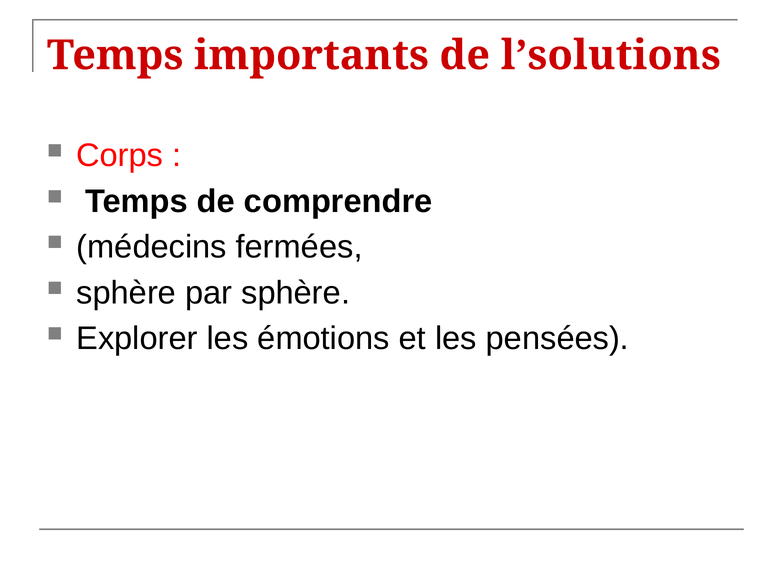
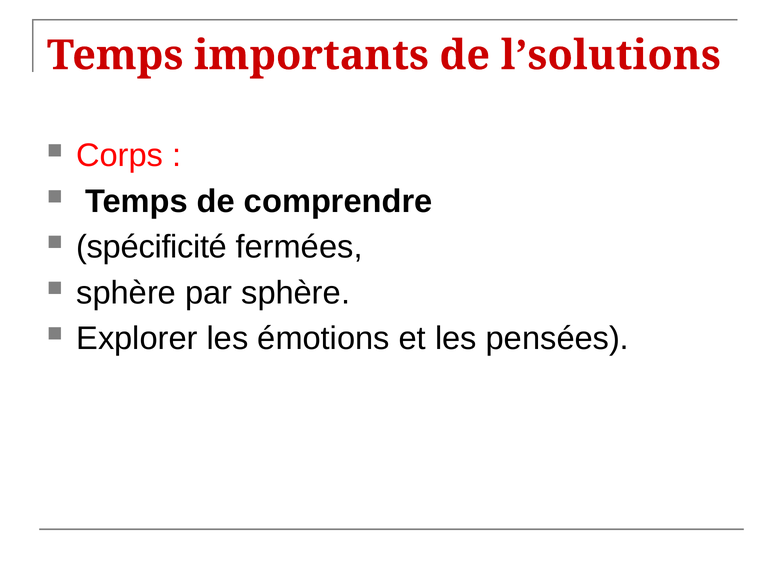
médecins: médecins -> spécificité (152, 247)
